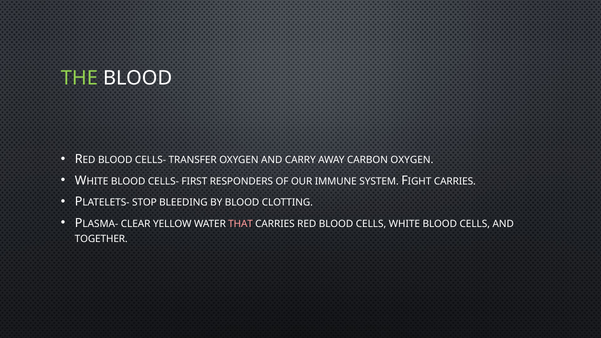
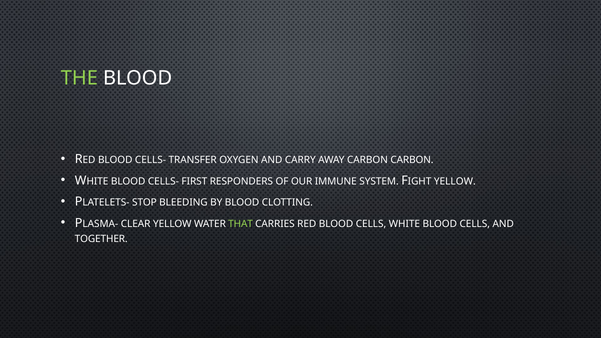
CARBON OXYGEN: OXYGEN -> CARBON (412, 160)
CARRIES: CARRIES -> YELLOW (455, 181)
THAT colour: pink -> light green (241, 224)
